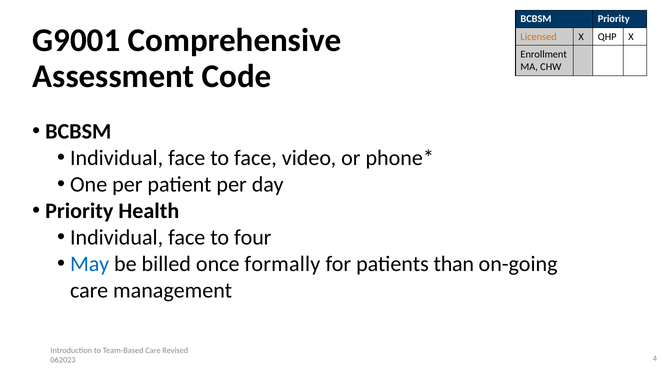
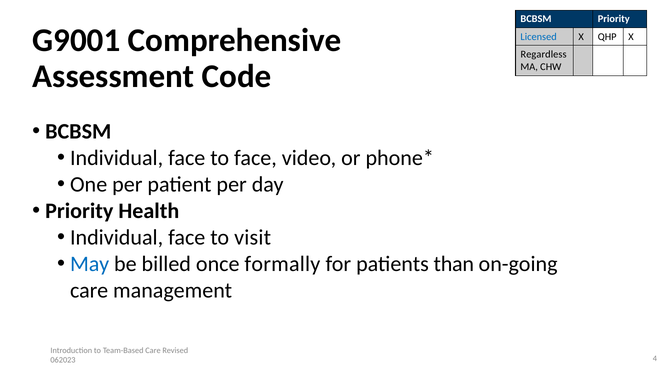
Licensed colour: orange -> blue (539, 37)
Enrollment: Enrollment -> Regardless (544, 54)
four: four -> visit (253, 238)
